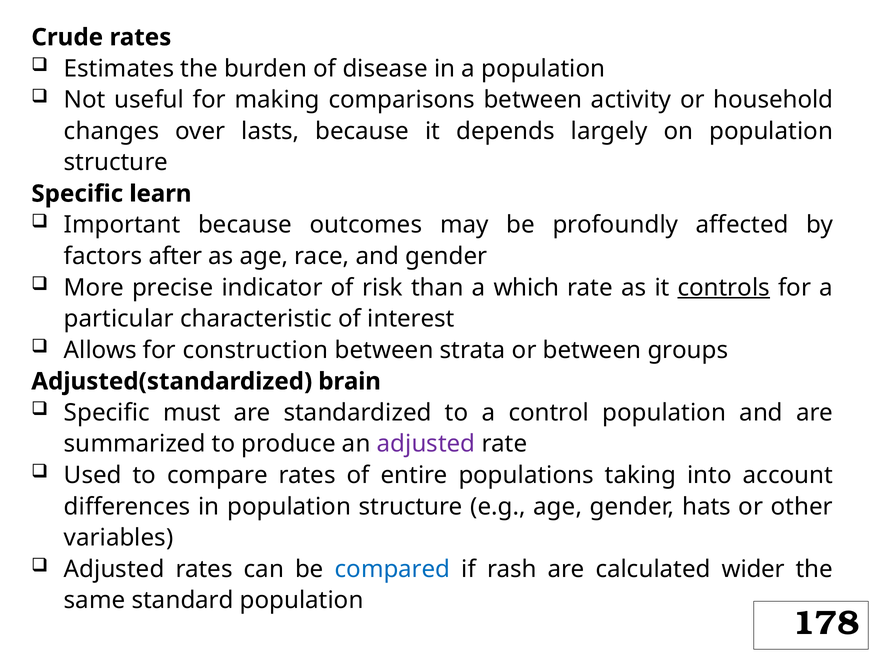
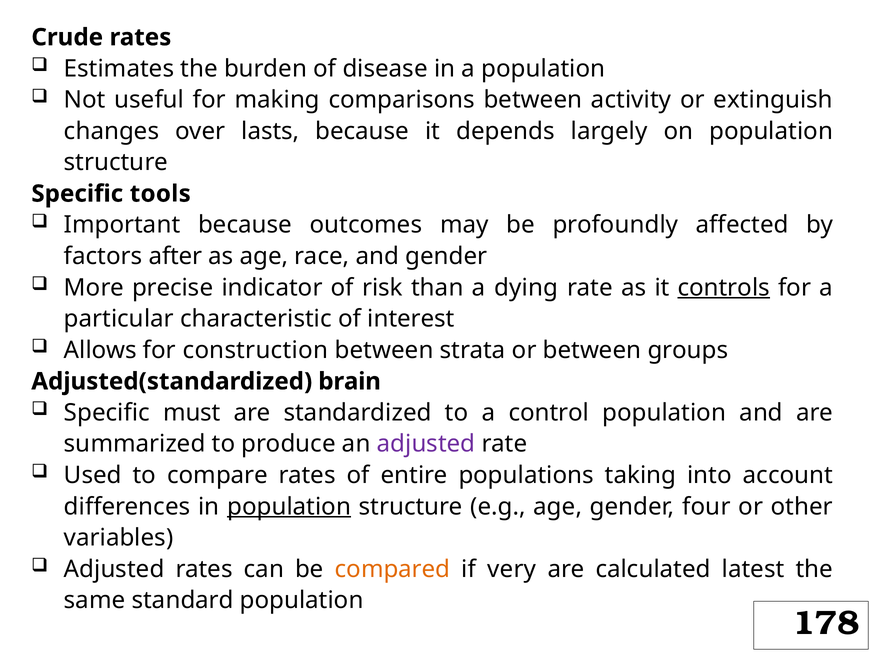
household: household -> extinguish (773, 100)
learn: learn -> tools (160, 194)
which: which -> dying (526, 288)
population underline: none -> present (289, 507)
hats: hats -> four (706, 507)
compared colour: blue -> orange (393, 570)
rash: rash -> very (512, 570)
wider: wider -> latest (753, 570)
